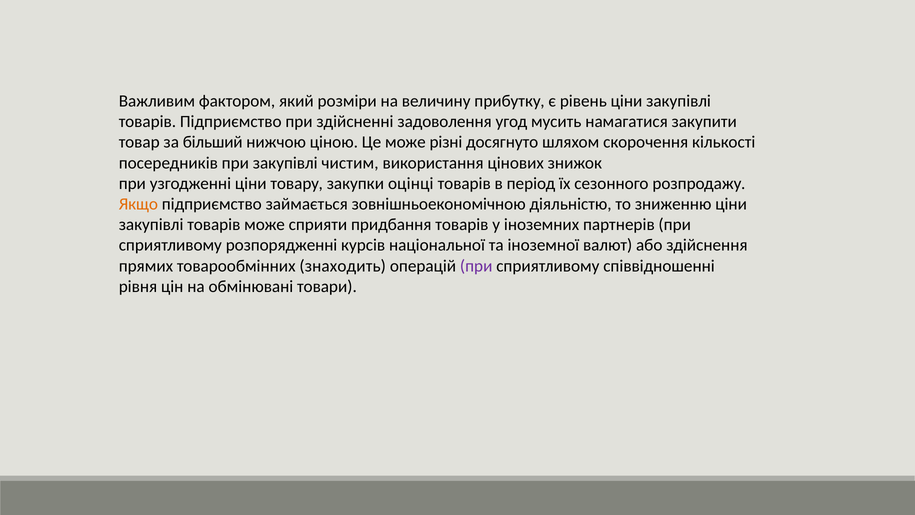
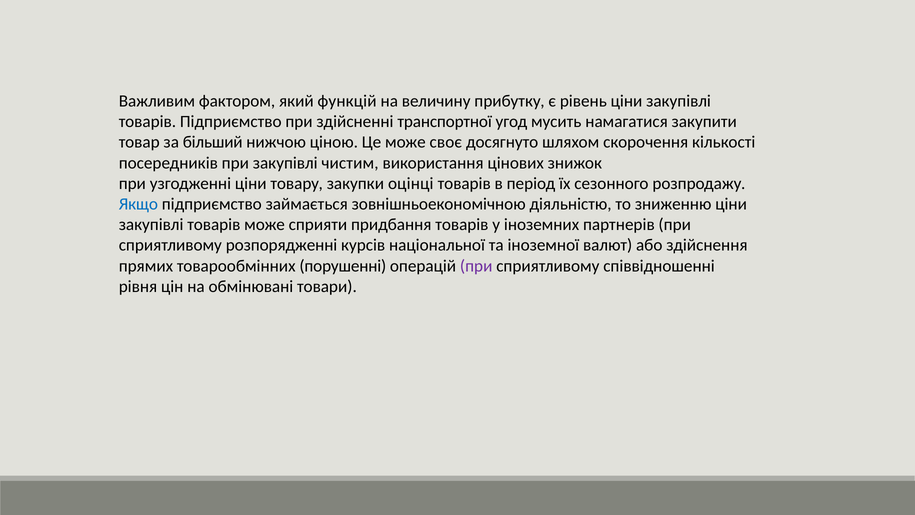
розміри: розміри -> функцій (347, 101)
задоволення: задоволення -> транспортної (445, 122)
різні: різні -> своє (446, 142)
Якщо colour: orange -> blue (138, 204)
знаходить: знаходить -> порушенні (343, 266)
